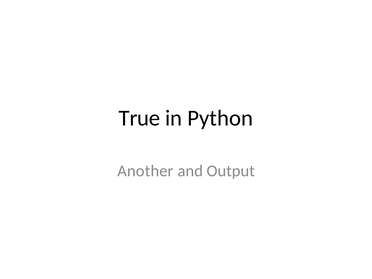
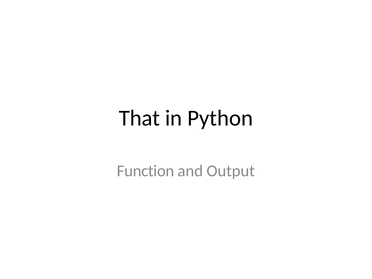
True: True -> That (139, 118)
Another: Another -> Function (146, 171)
